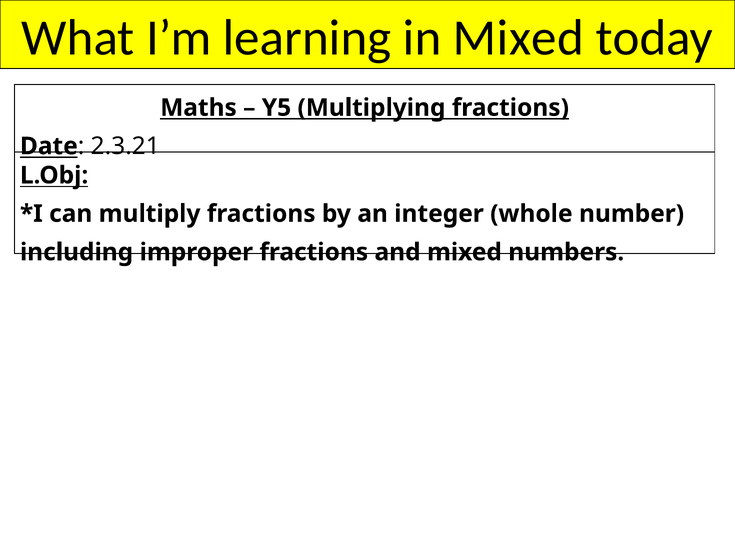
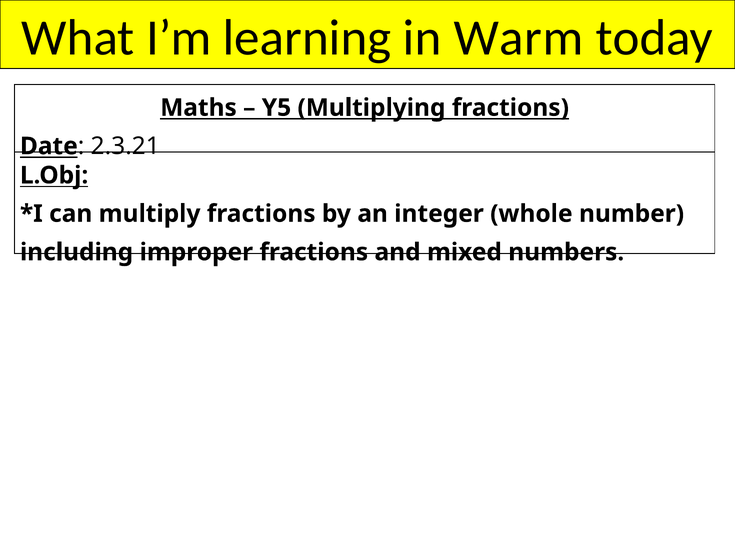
in Mixed: Mixed -> Warm (518, 38)
